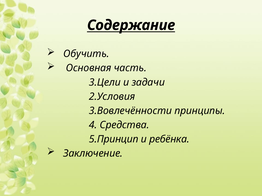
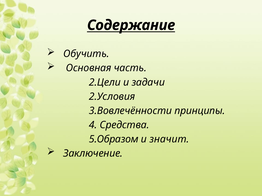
3.Цели: 3.Цели -> 2.Цели (105, 82)
5.Принцип: 5.Принцип -> 5.Образом (114, 139)
ребёнка: ребёнка -> значит (169, 139)
